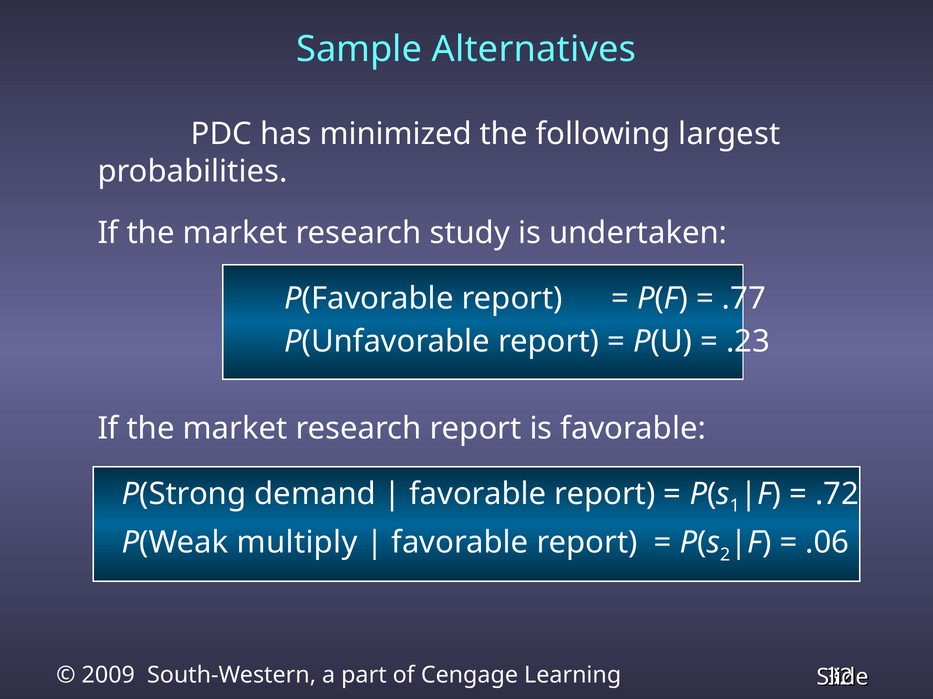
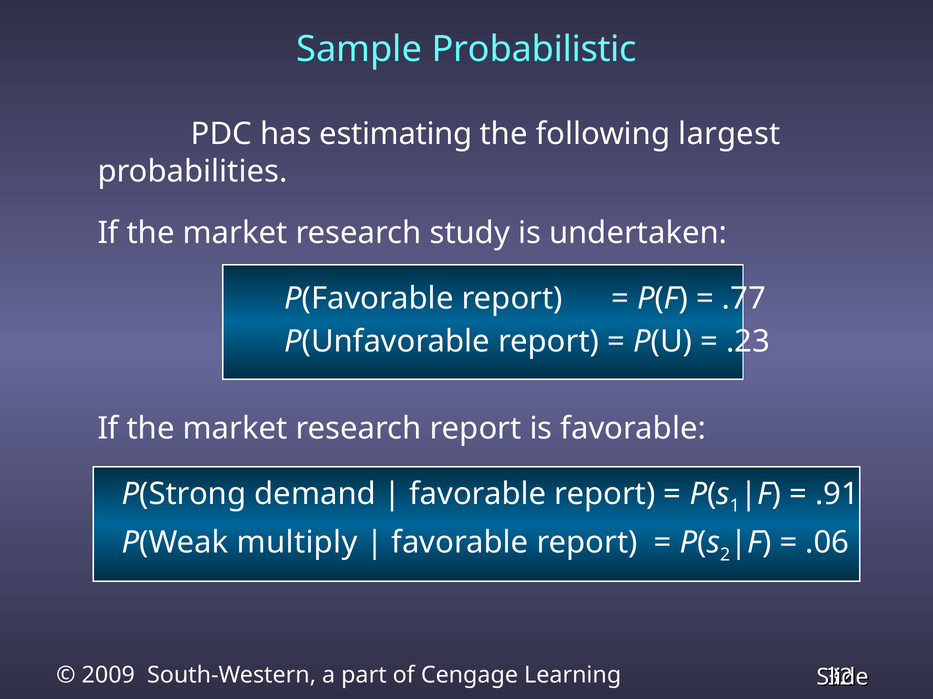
Alternatives: Alternatives -> Probabilistic (534, 49)
minimized: minimized -> estimating (396, 134)
.72: .72 -> .91 (837, 494)
